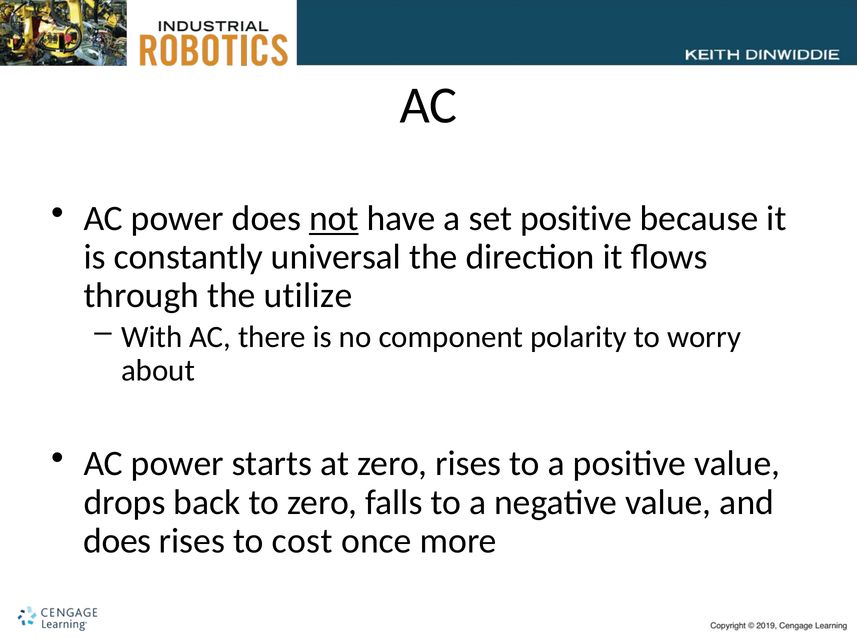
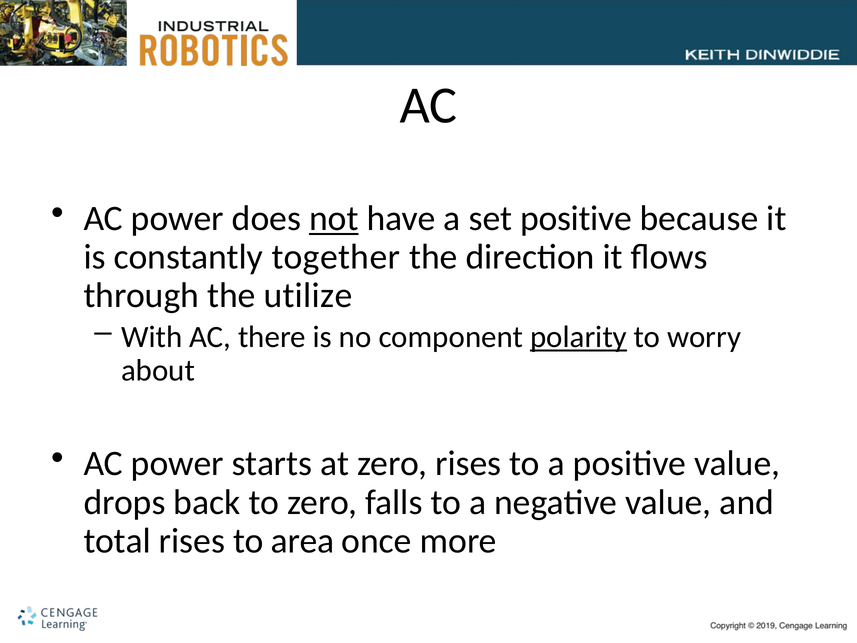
universal: universal -> together (336, 257)
polarity underline: none -> present (578, 337)
does: does -> total (117, 541)
cost: cost -> area (303, 541)
